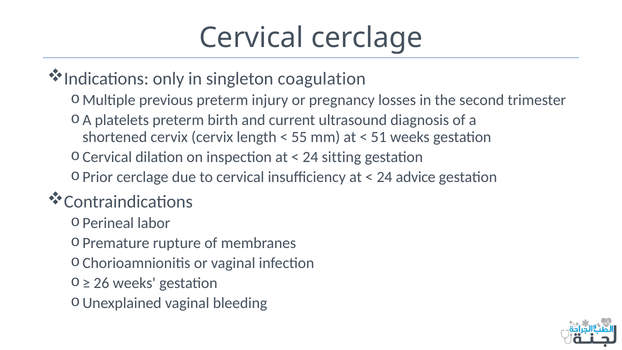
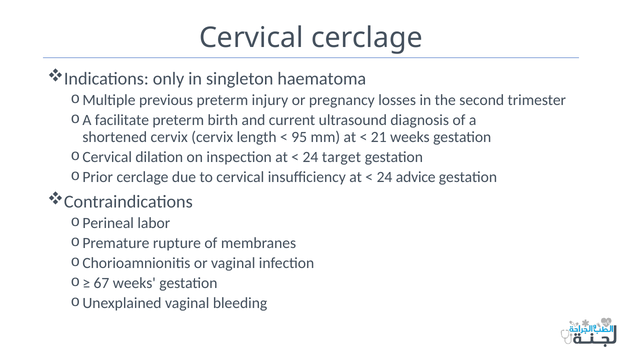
coagulation: coagulation -> haematoma (322, 79)
platelets: platelets -> facilitate (122, 120)
55: 55 -> 95 (299, 137)
51: 51 -> 21 (379, 137)
sitting: sitting -> target (341, 157)
26: 26 -> 67 (101, 283)
